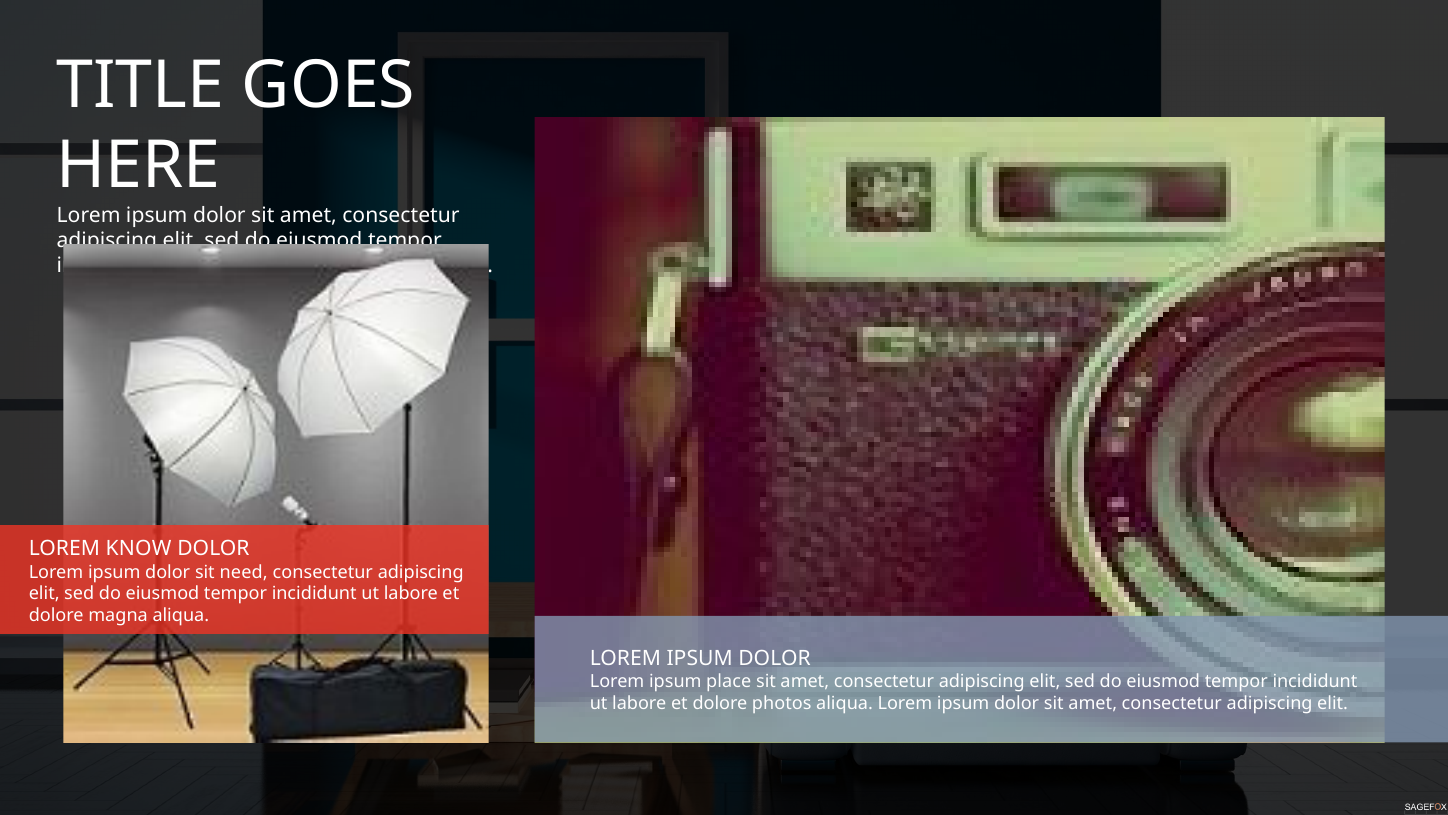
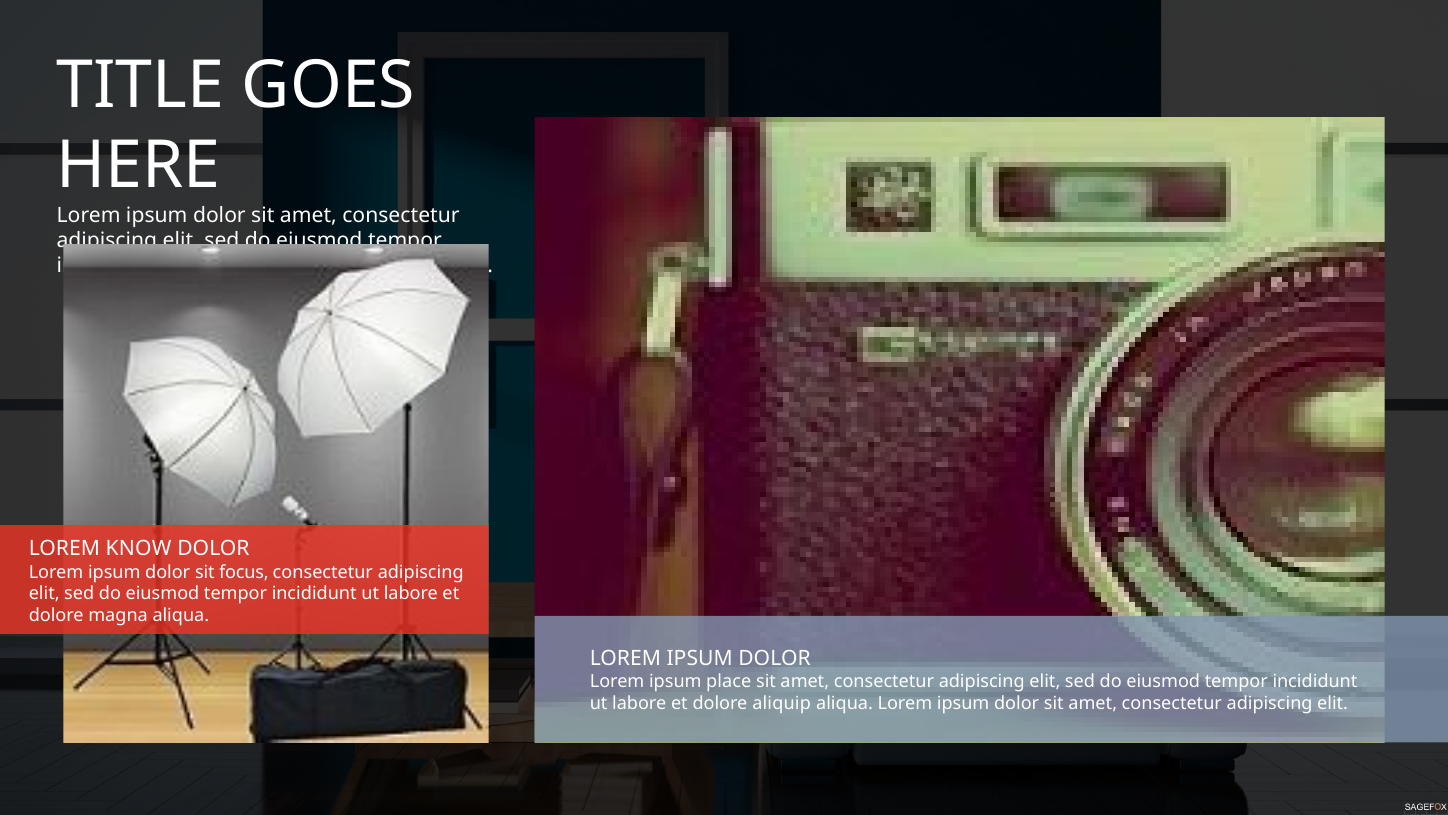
need: need -> focus (244, 572)
photos: photos -> aliquip (782, 703)
